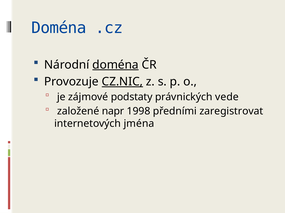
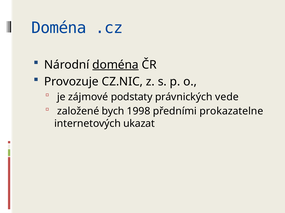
CZ.NIC underline: present -> none (122, 82)
napr: napr -> bych (113, 112)
zaregistrovat: zaregistrovat -> prokazatelne (231, 112)
jména: jména -> ukazat (139, 124)
